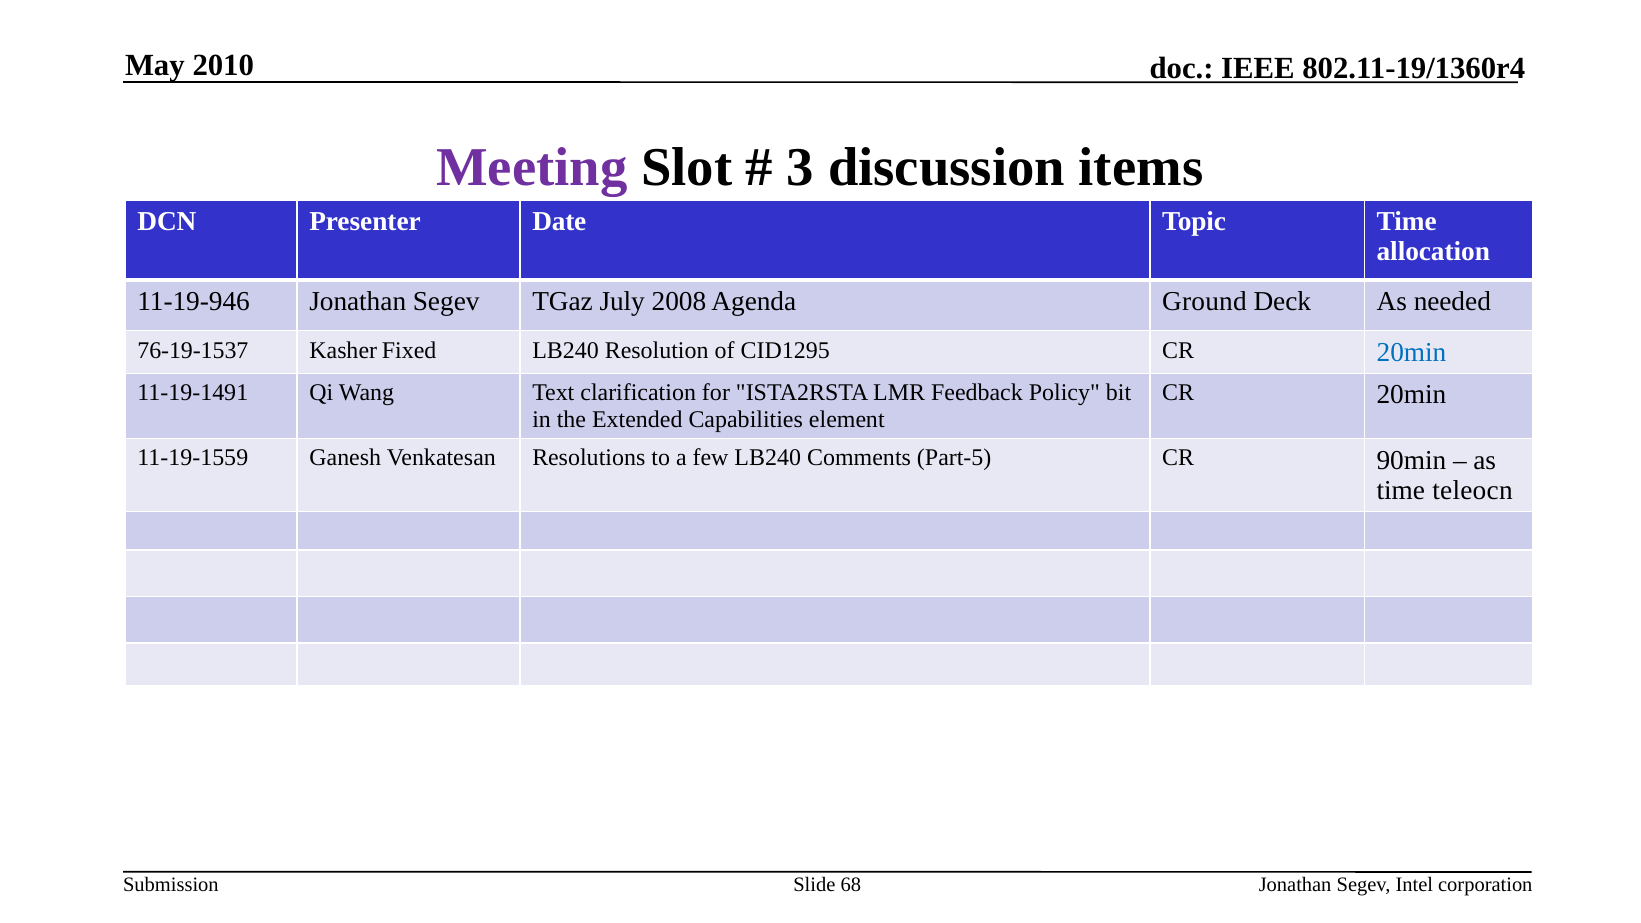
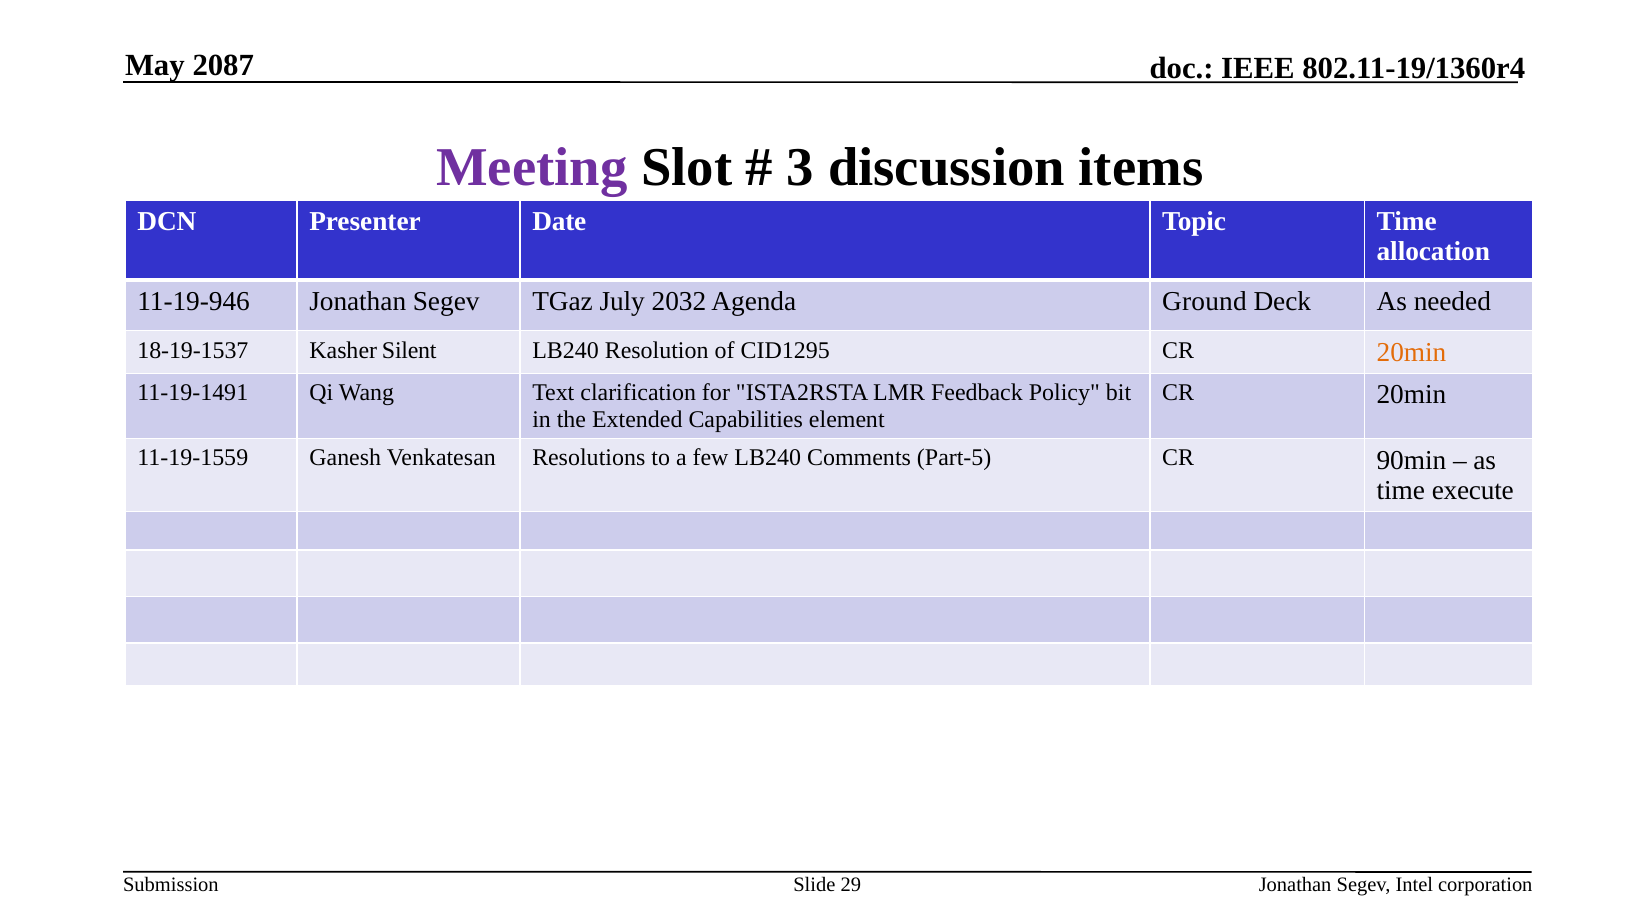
2010: 2010 -> 2087 (223, 65)
2008: 2008 -> 2032 (679, 302)
76-19-1537: 76-19-1537 -> 18-19-1537 (193, 350)
Fixed: Fixed -> Silent (409, 350)
20min colour: blue -> orange (1412, 352)
teleocn: teleocn -> execute (1473, 490)
68: 68 -> 29 (851, 885)
